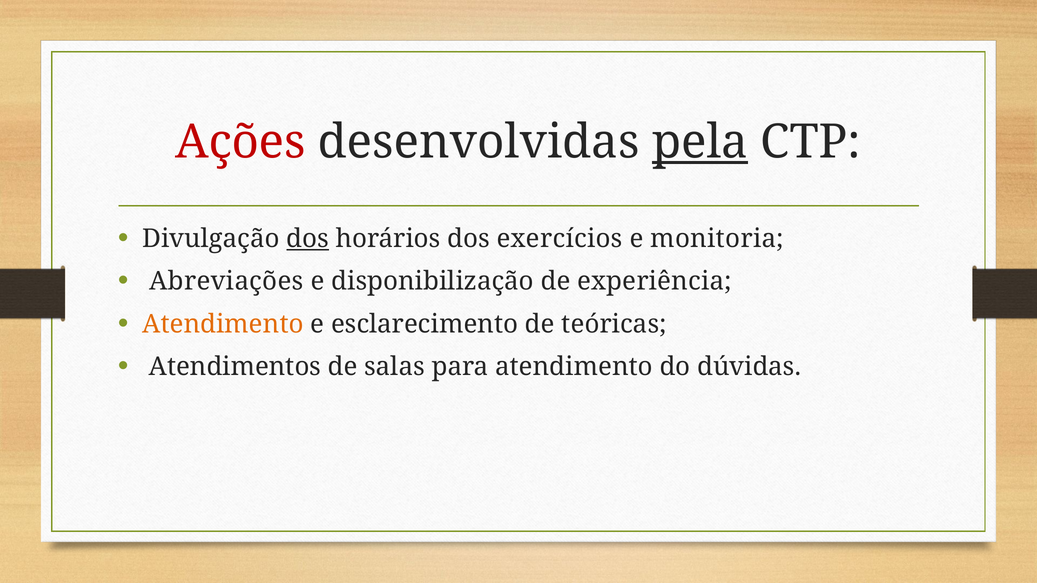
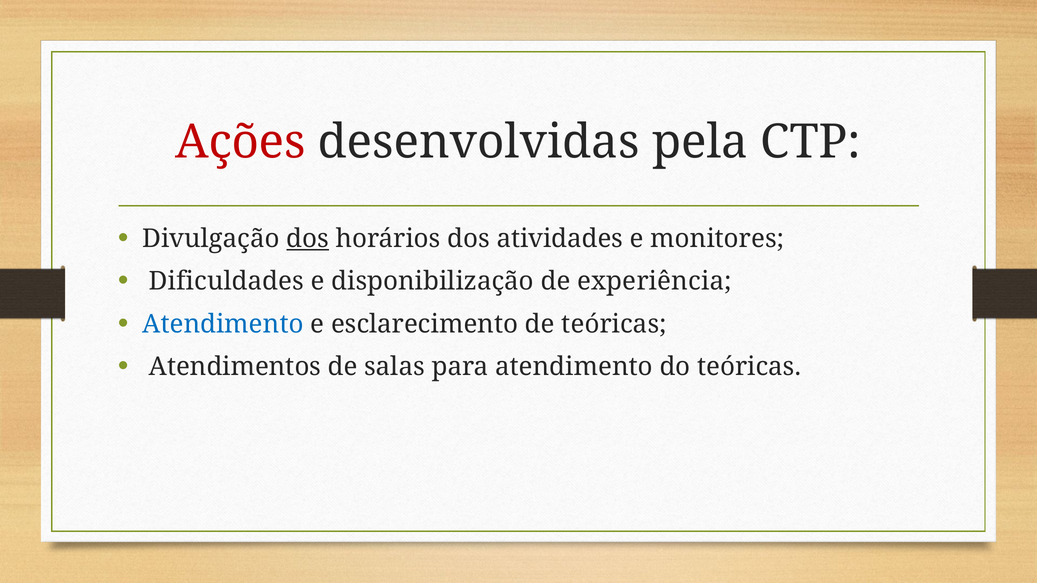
pela underline: present -> none (700, 142)
exercícios: exercícios -> atividades (560, 239)
monitoria: monitoria -> monitores (717, 239)
Abreviações: Abreviações -> Dificuldades (227, 282)
Atendimento colour: orange -> blue (223, 324)
do dúvidas: dúvidas -> teóricas (749, 367)
